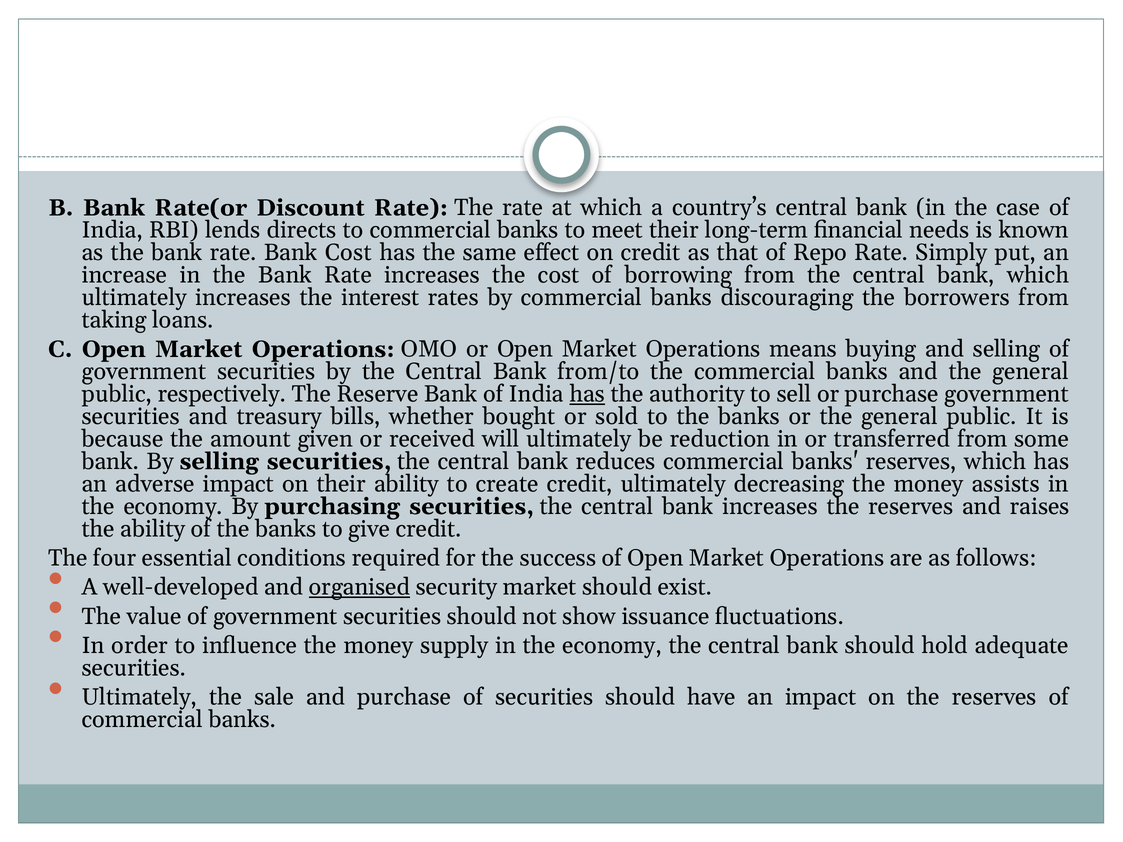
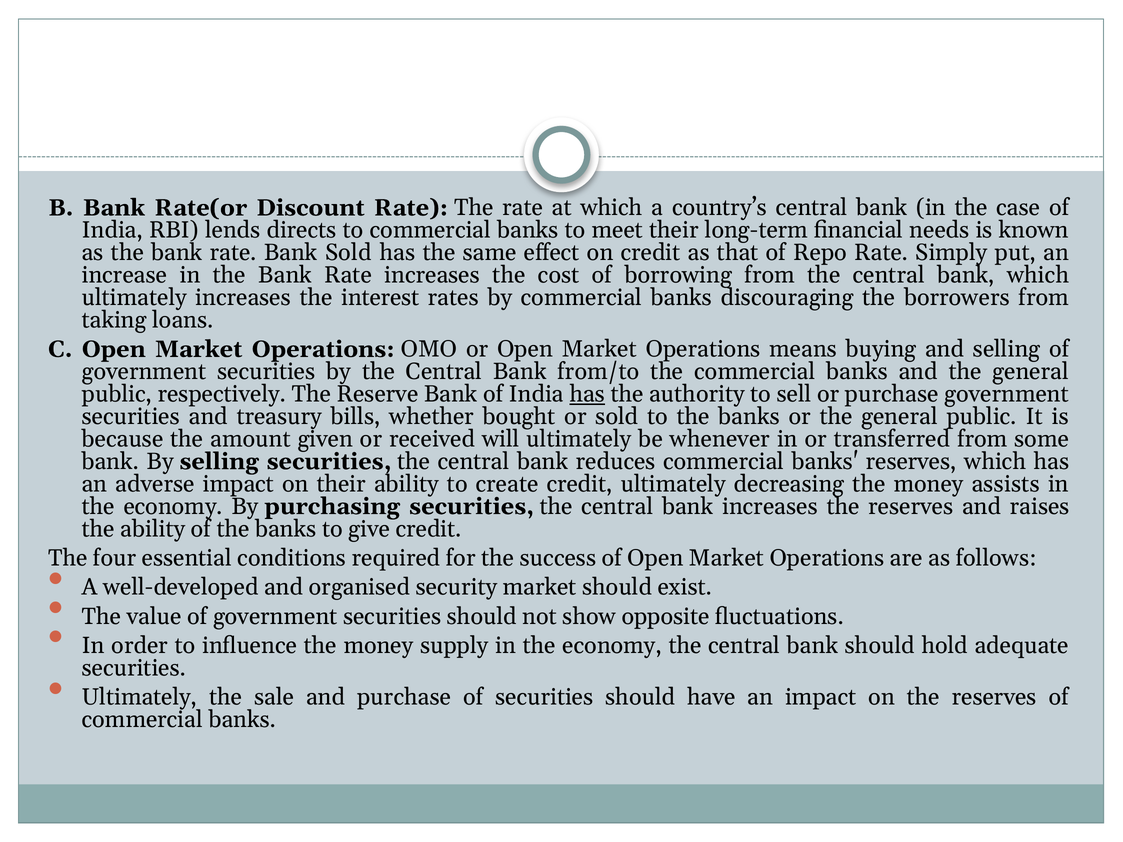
Bank Cost: Cost -> Sold (348, 253)
reduction: reduction -> whenever (720, 439)
organised underline: present -> none (359, 587)
issuance: issuance -> opposite (666, 617)
